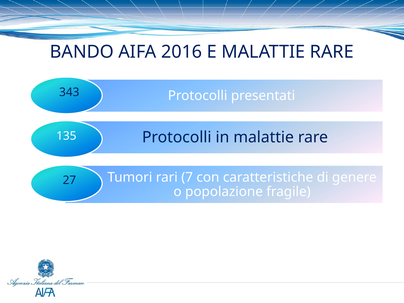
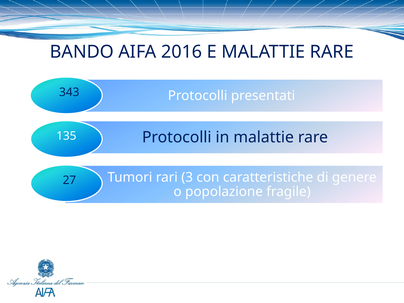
7: 7 -> 3 (187, 177)
